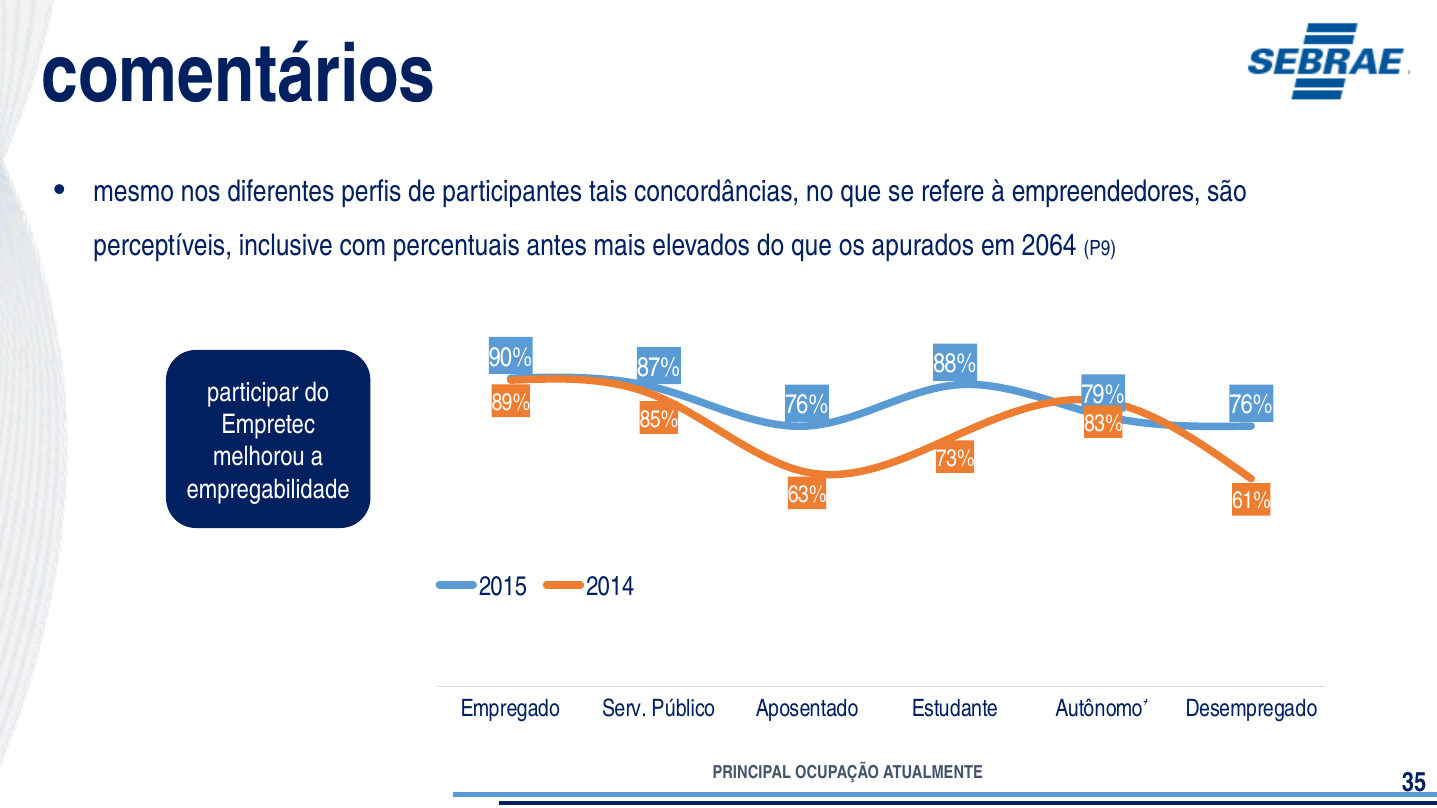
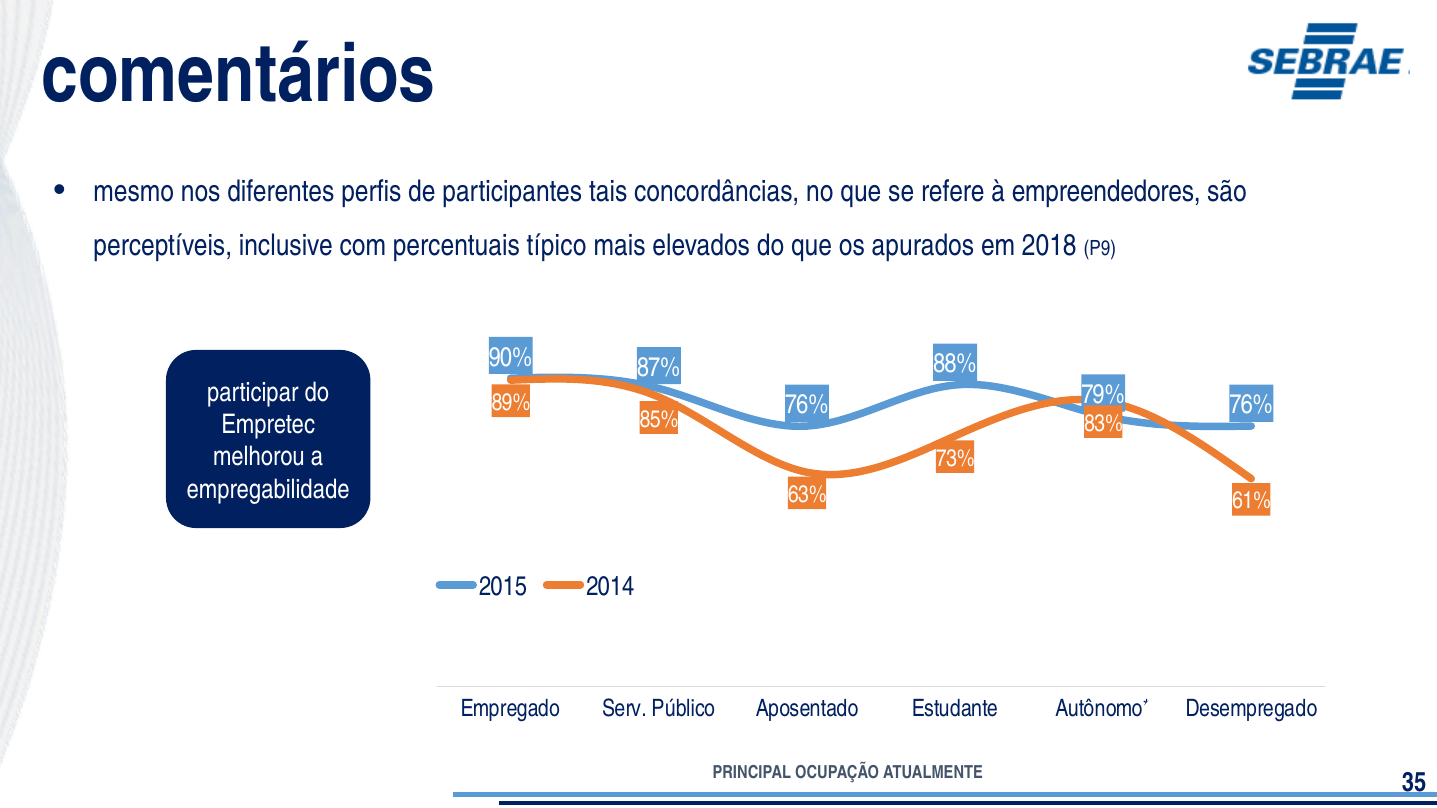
antes: antes -> típico (557, 246)
2064: 2064 -> 2018 (1049, 246)
